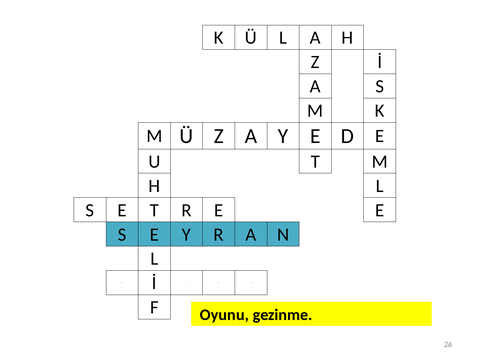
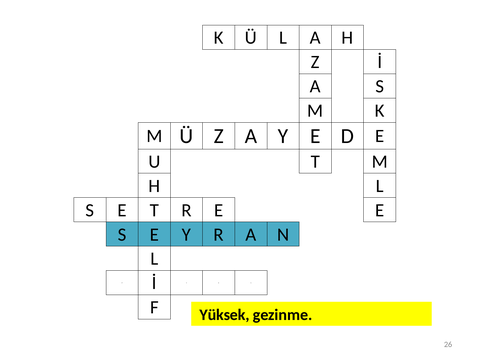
Oyunu: Oyunu -> Yüksek (225, 315)
